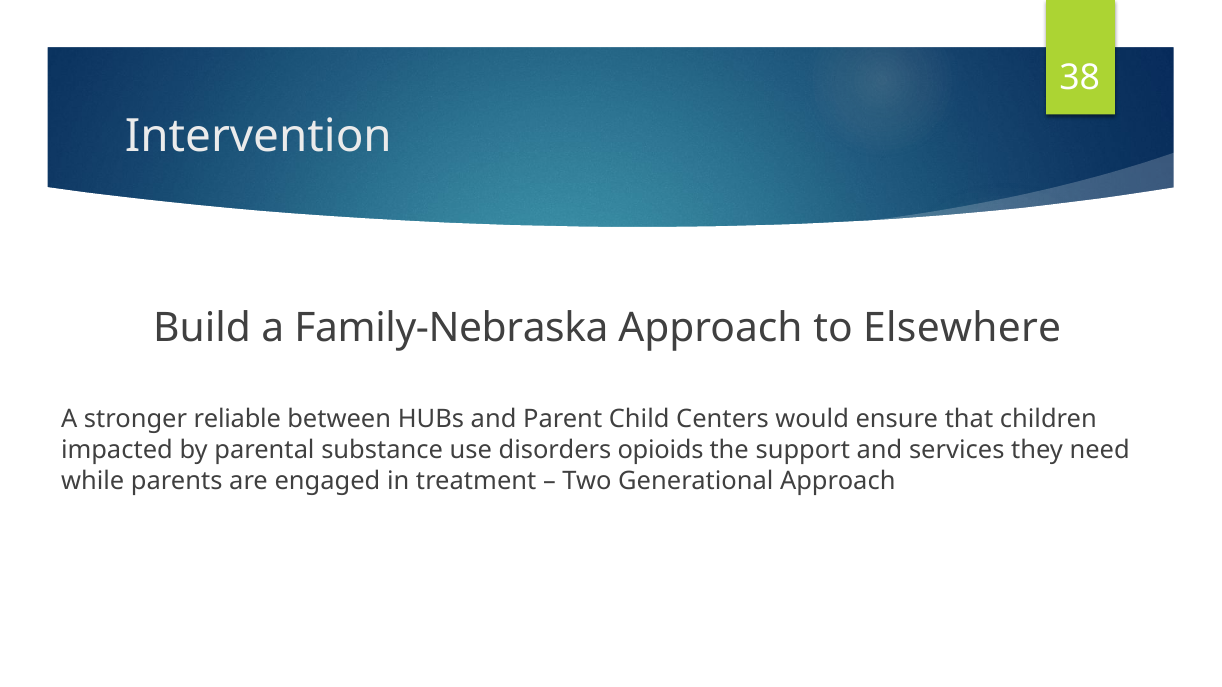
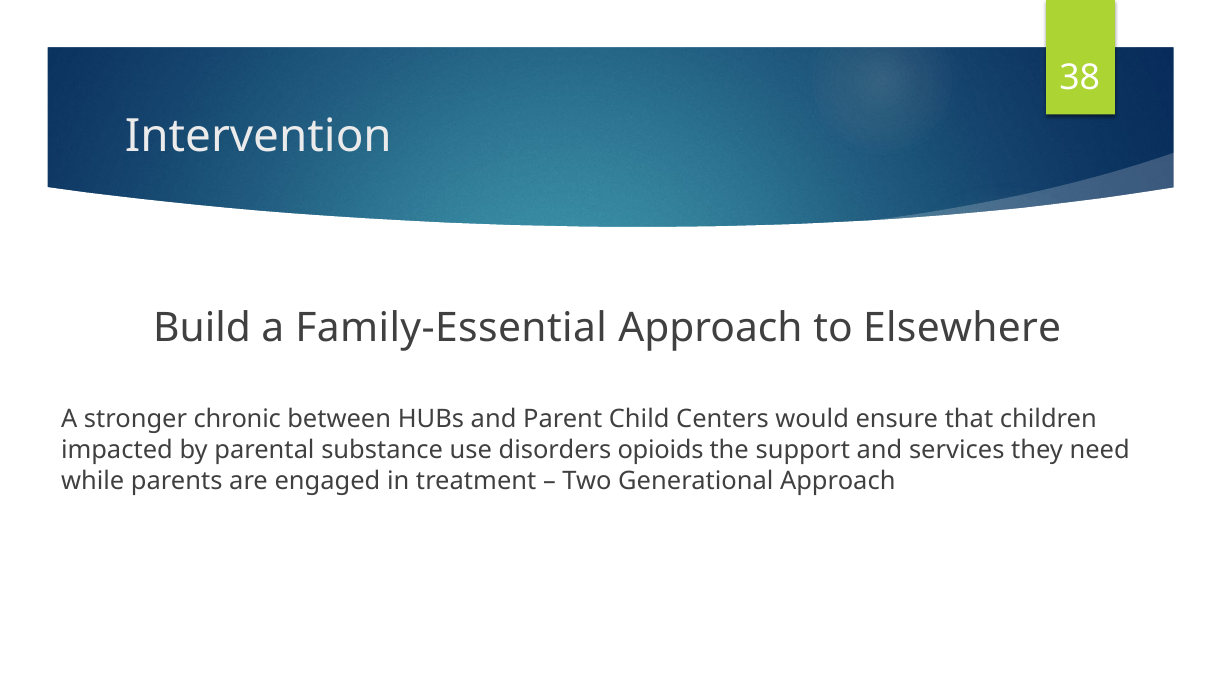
Family-Nebraska: Family-Nebraska -> Family-Essential (451, 328)
reliable: reliable -> chronic (237, 420)
